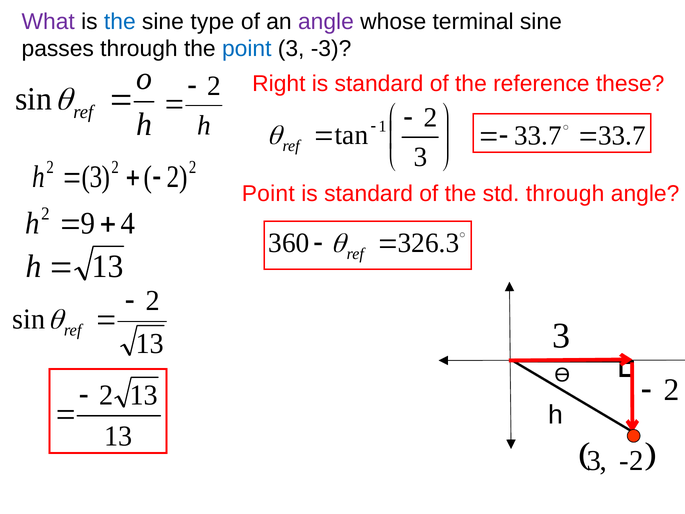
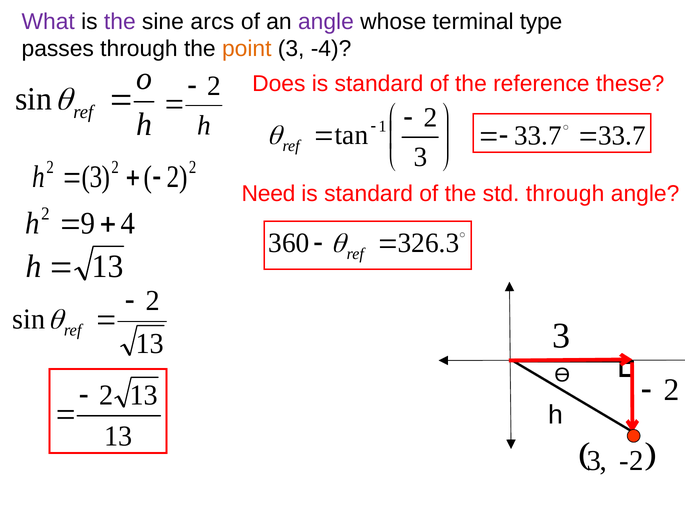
the colour: blue -> purple (120, 22)
type: type -> arcs (212, 22)
terminal sine: sine -> type (541, 22)
point colour: blue -> orange (247, 49)
-3: -3 -> -4 (331, 49)
Right: Right -> Does (279, 84)
Point: Point -> Need (268, 194)
